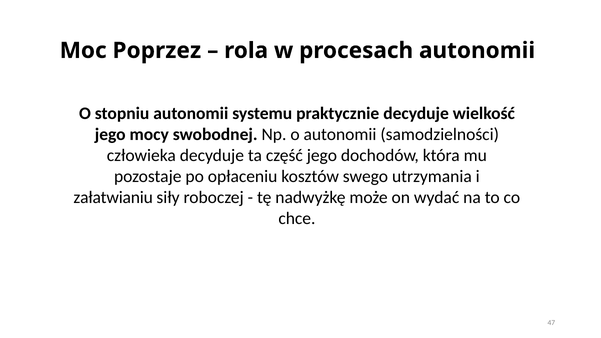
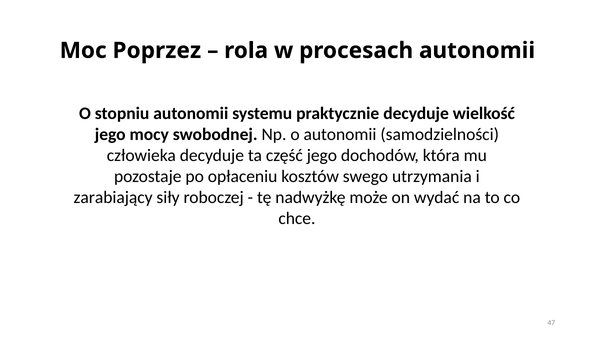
załatwianiu: załatwianiu -> zarabiający (113, 198)
